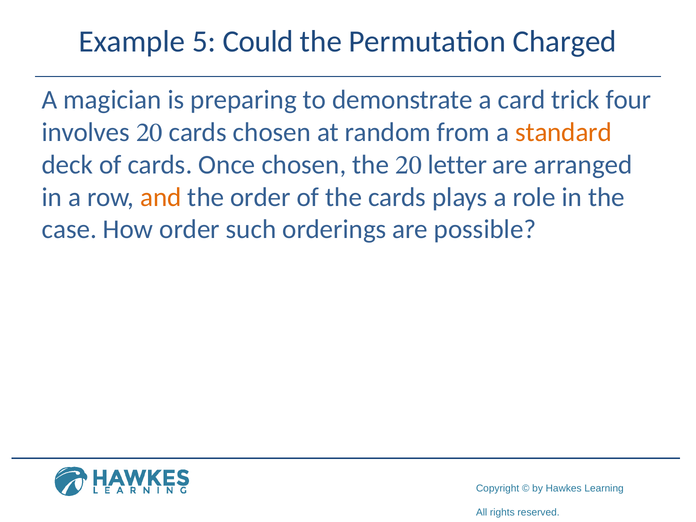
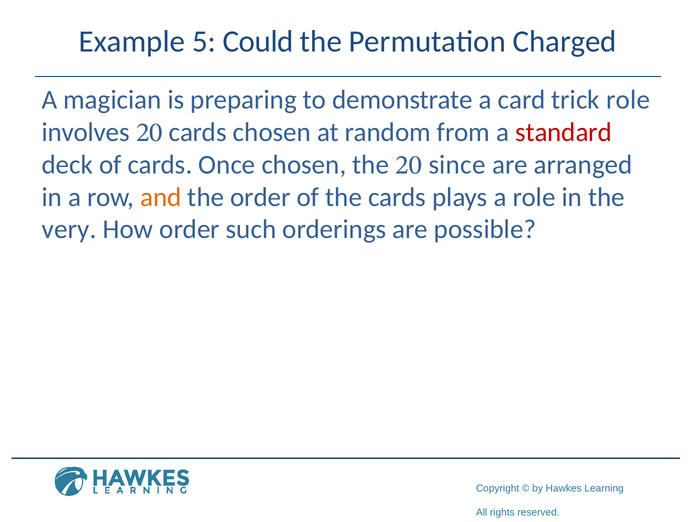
trick four: four -> role (628, 100)
standard colour: orange -> red (564, 132)
letter: letter -> since (457, 165)
case: case -> very (69, 230)
